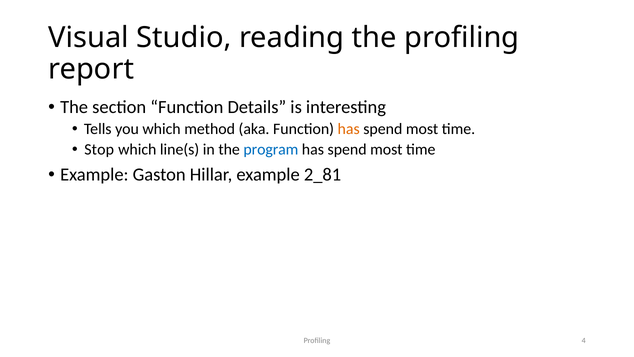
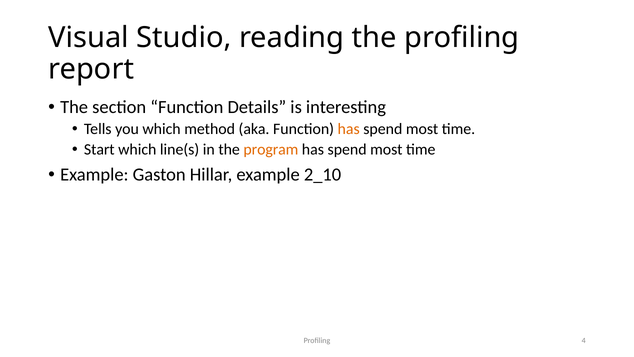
Stop: Stop -> Start (99, 149)
program colour: blue -> orange (271, 149)
2_81: 2_81 -> 2_10 (323, 175)
